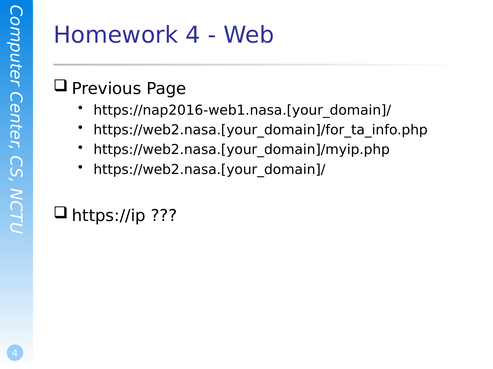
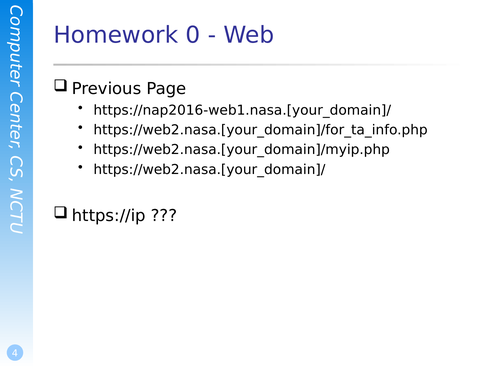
Homework 4: 4 -> 0 (193, 35)
